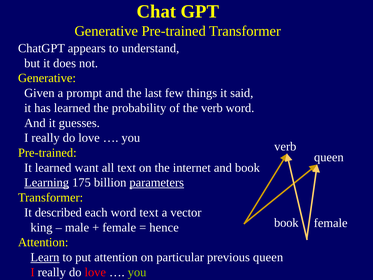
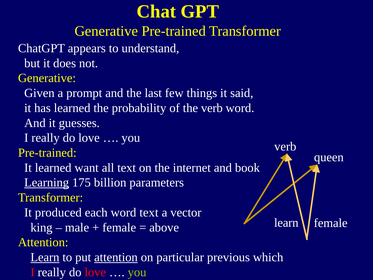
parameters underline: present -> none (157, 182)
described: described -> produced (58, 212)
book: book -> learn (286, 223)
hence: hence -> above (164, 227)
attention underline: none -> present (116, 257)
previous queen: queen -> which (268, 257)
